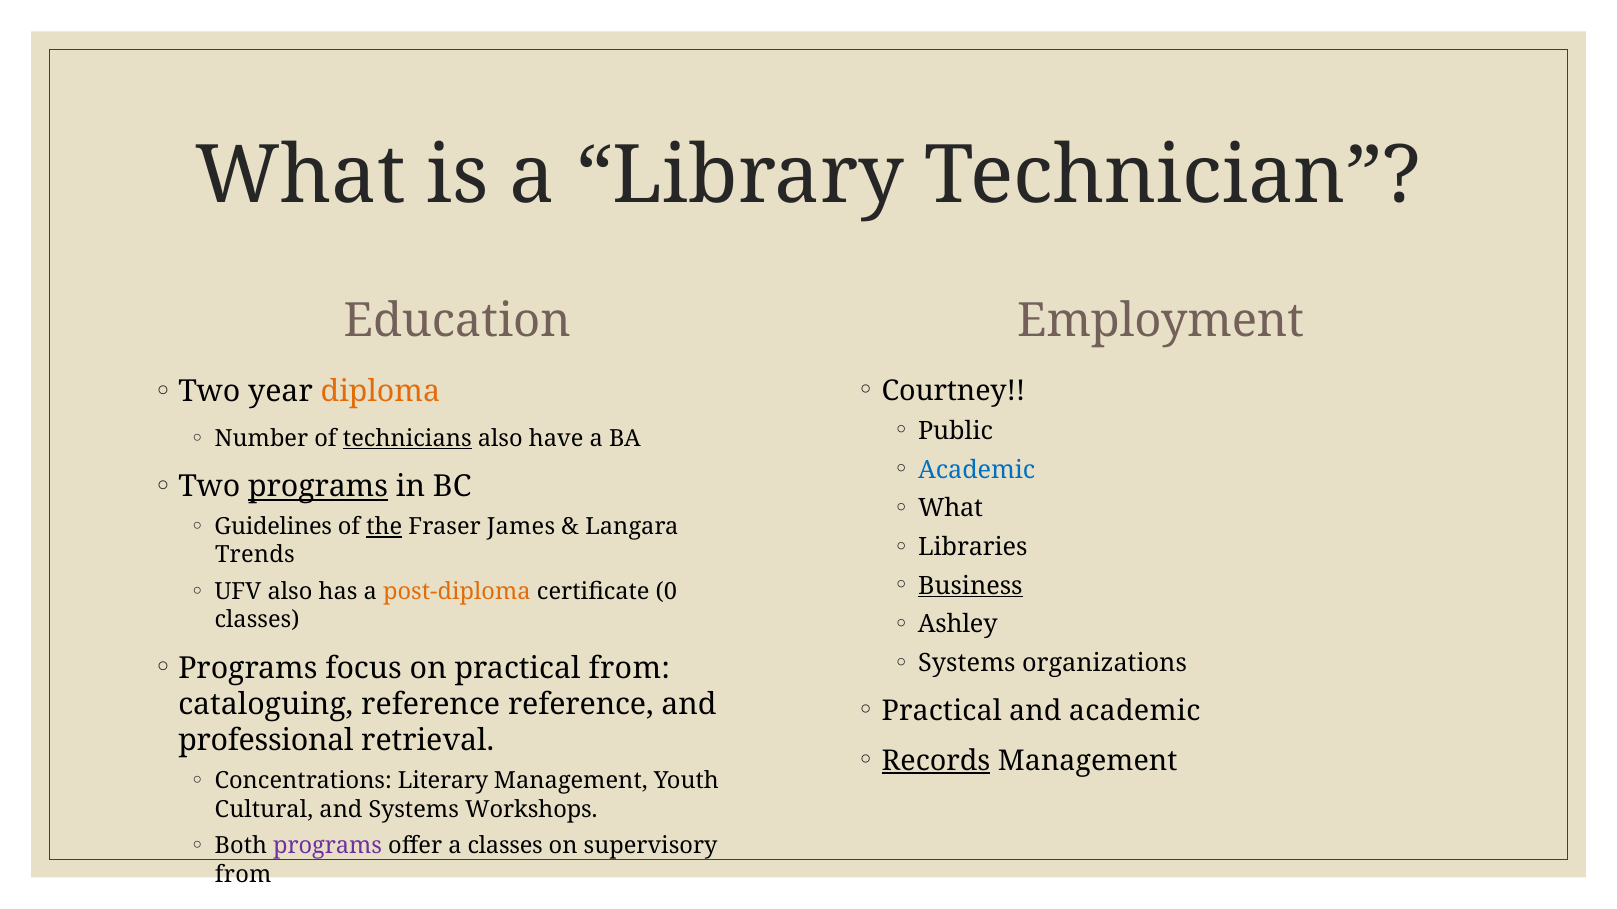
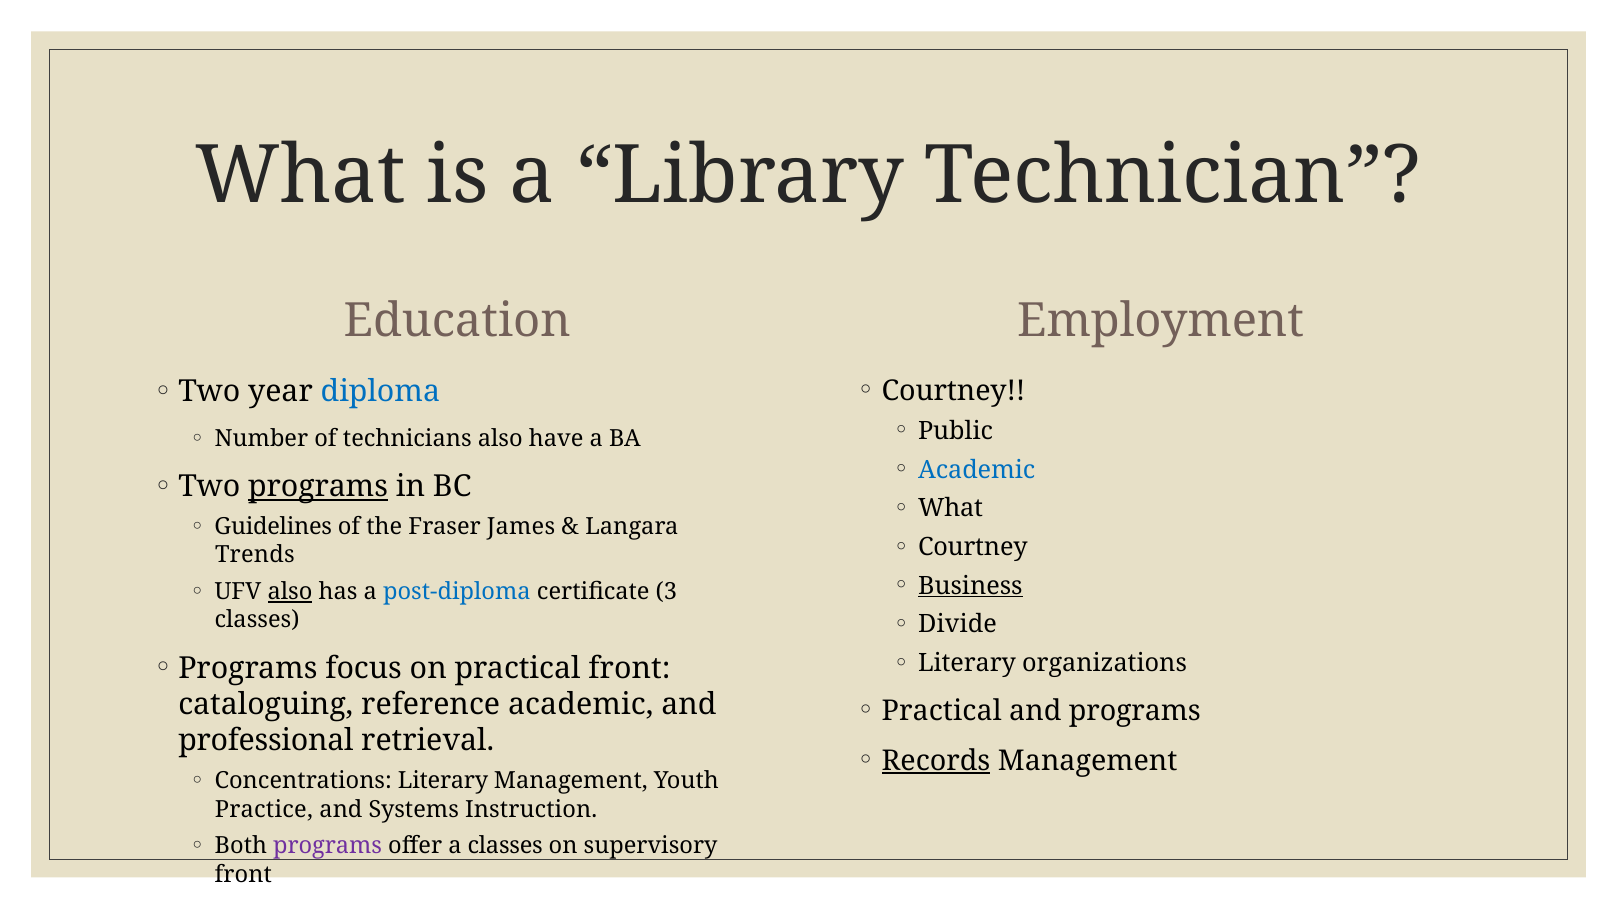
diploma colour: orange -> blue (380, 392)
technicians underline: present -> none (407, 439)
the underline: present -> none (384, 527)
Libraries: Libraries -> Courtney (973, 548)
also underline: none -> present (290, 592)
post-diploma colour: orange -> blue (457, 592)
0: 0 -> 3 (666, 592)
Ashley: Ashley -> Divide (958, 625)
Systems: Systems -> Literary (967, 664)
practical from: from -> front (630, 669)
reference reference: reference -> academic (581, 705)
and academic: academic -> programs (1135, 711)
Cultural: Cultural -> Practice (264, 810)
Workshops: Workshops -> Instruction (531, 810)
from: from -> front (243, 875)
